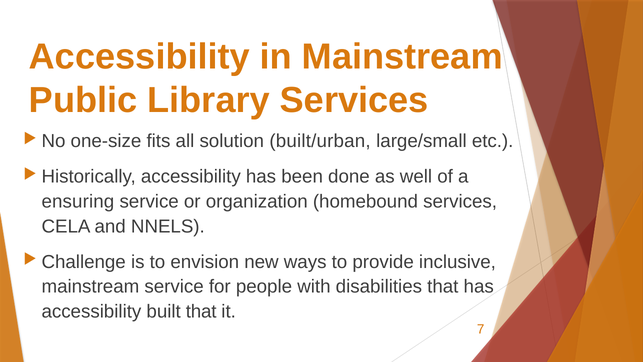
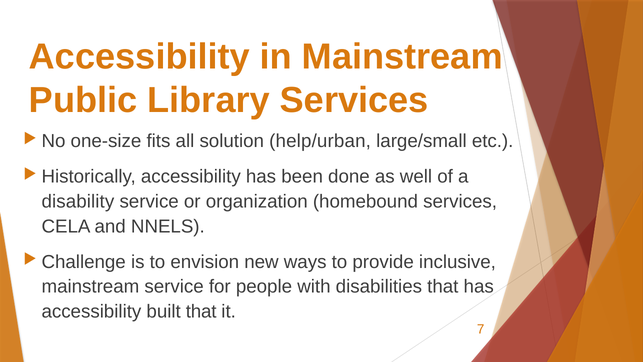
built/urban: built/urban -> help/urban (320, 141)
ensuring: ensuring -> disability (78, 201)
